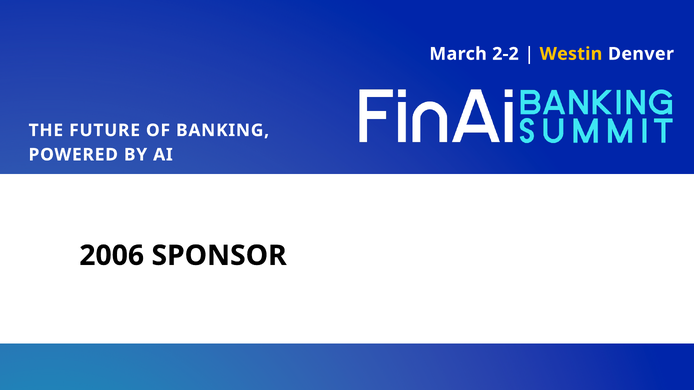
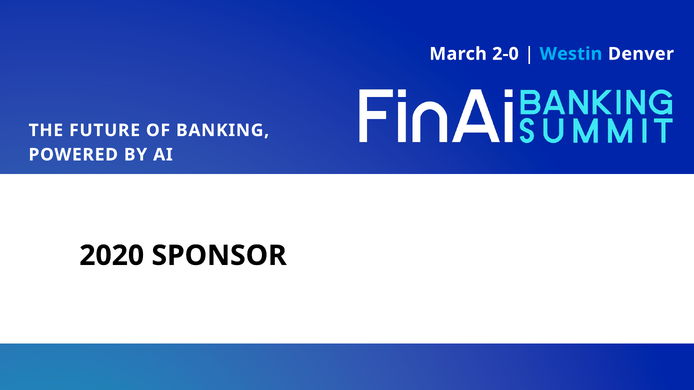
2-2: 2-2 -> 2-0 (505, 54)
Westin colour: yellow -> light blue (571, 54)
2006: 2006 -> 2020 (112, 256)
